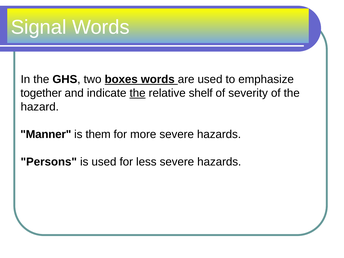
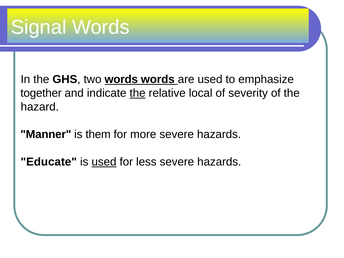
two boxes: boxes -> words (121, 79)
shelf: shelf -> local (201, 93)
Persons: Persons -> Educate (49, 162)
used underline: none -> present (104, 162)
